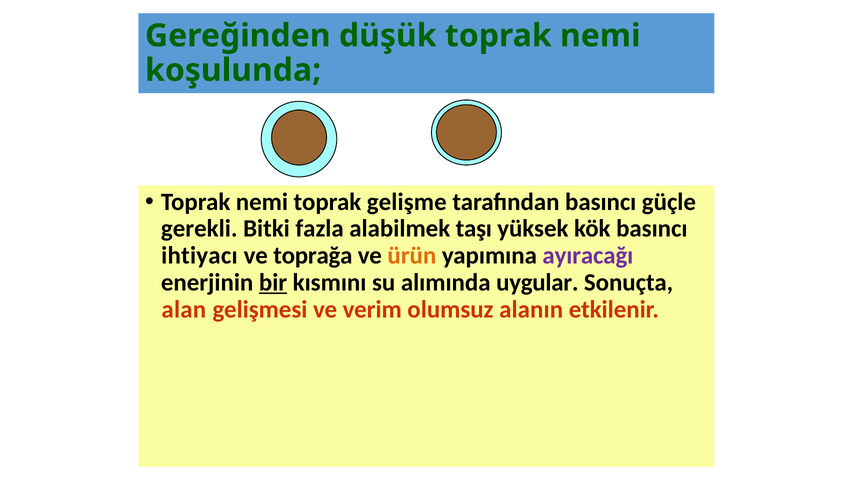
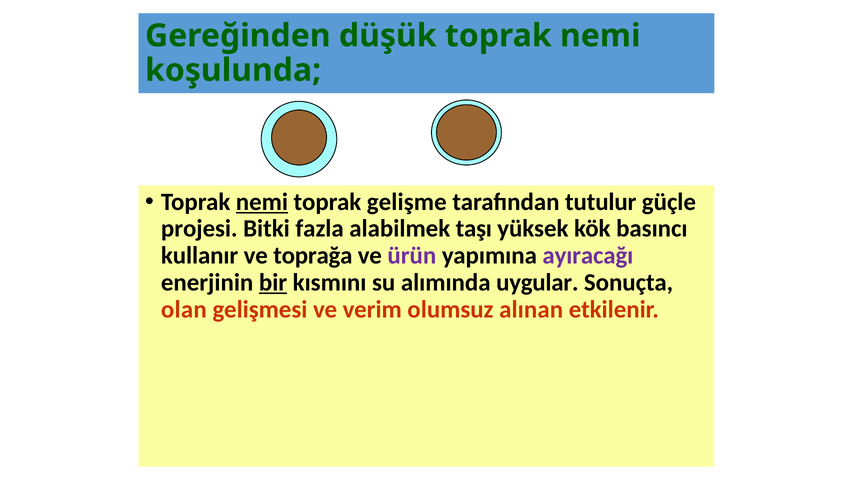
nemi underline: none -> present (262, 202)
tarafından basıncı: basıncı -> tutulur (601, 202)
gerekli: gerekli -> projesi (199, 229)
ihtiyacı: ihtiyacı -> kullanır (200, 255)
ürün colour: orange -> purple (412, 255)
alan: alan -> olan (184, 309)
alanın: alanın -> alınan (531, 309)
